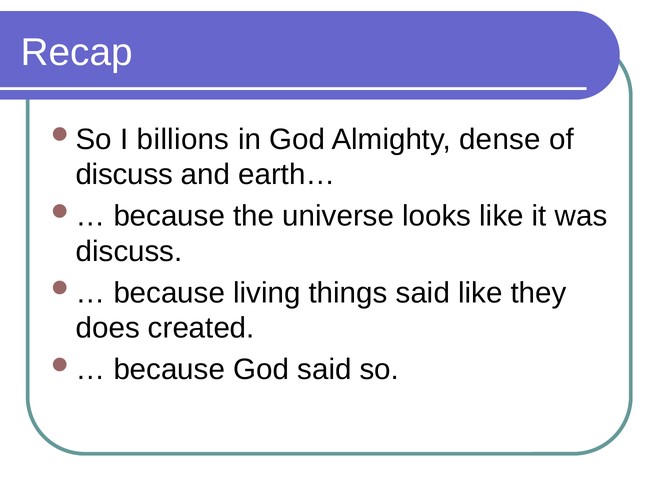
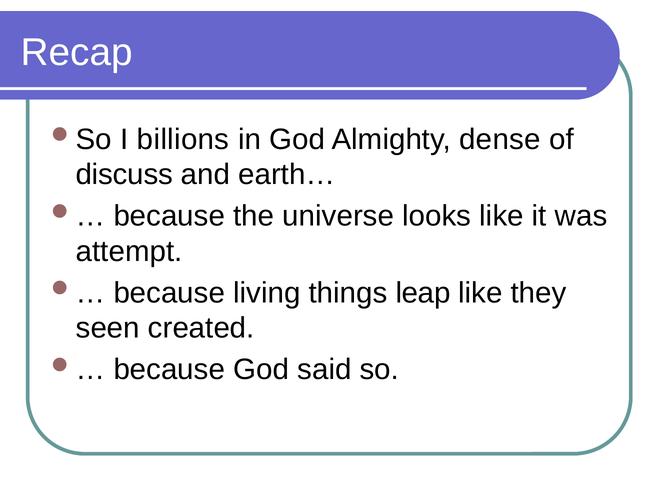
discuss: discuss -> attempt (129, 251)
things said: said -> leap (423, 293)
does: does -> seen (108, 328)
